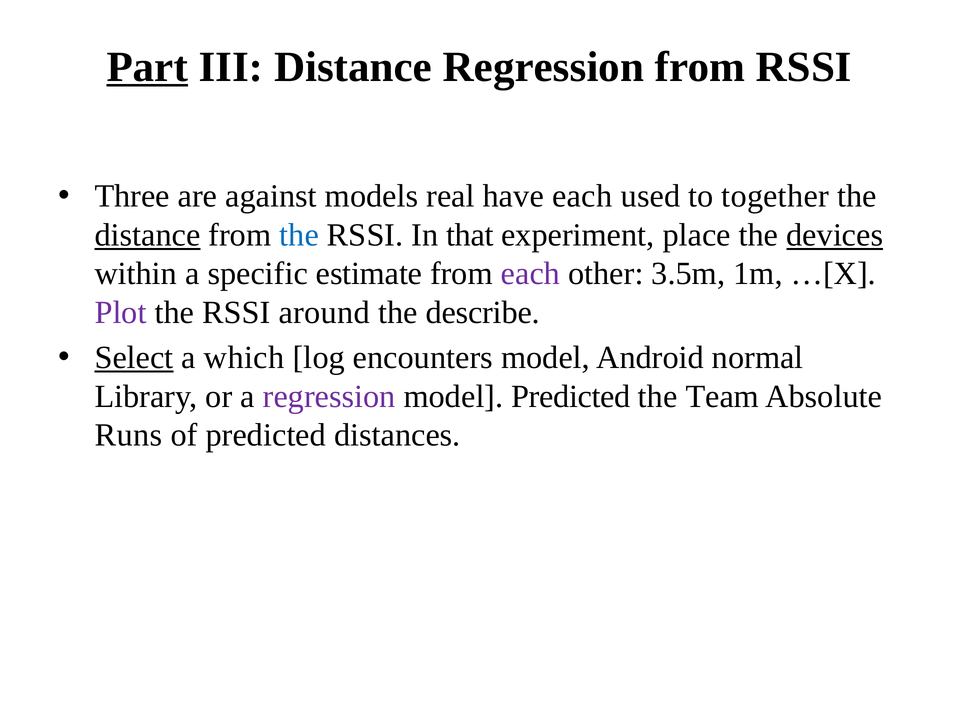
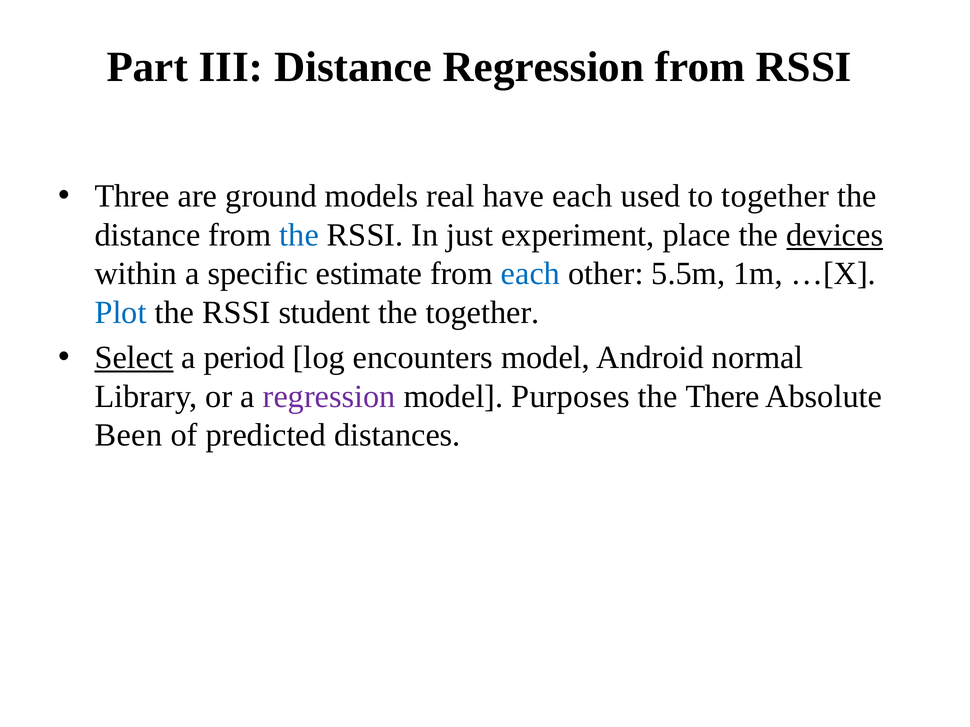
Part underline: present -> none (147, 67)
against: against -> ground (271, 196)
distance underline: present -> none (147, 235)
that: that -> just (470, 235)
each colour: purple -> blue (530, 274)
3.5m: 3.5m -> 5.5m (688, 274)
Plot colour: purple -> blue (121, 313)
around: around -> student (324, 313)
the describe: describe -> together (483, 313)
which: which -> period (244, 358)
model Predicted: Predicted -> Purposes (571, 397)
Team: Team -> There (723, 397)
Runs: Runs -> Been (129, 436)
